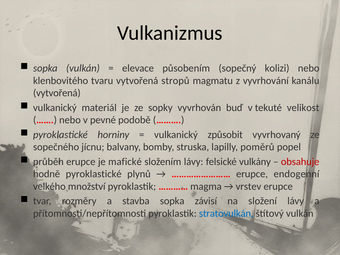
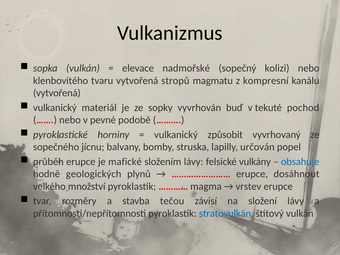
působením: působením -> nadmořské (186, 68)
vyvrhování: vyvrhování -> kompresní (266, 81)
velikost: velikost -> pochod (303, 108)
poměrů: poměrů -> určován (257, 147)
obsahuje colour: red -> blue (300, 162)
hodně pyroklastické: pyroklastické -> geologických (94, 174)
endogenní: endogenní -> dosáhnout (297, 174)
stavba sopka: sopka -> tečou (172, 201)
